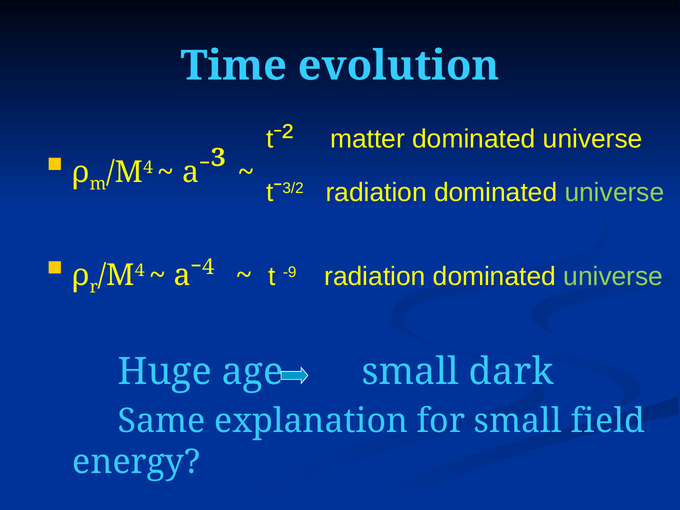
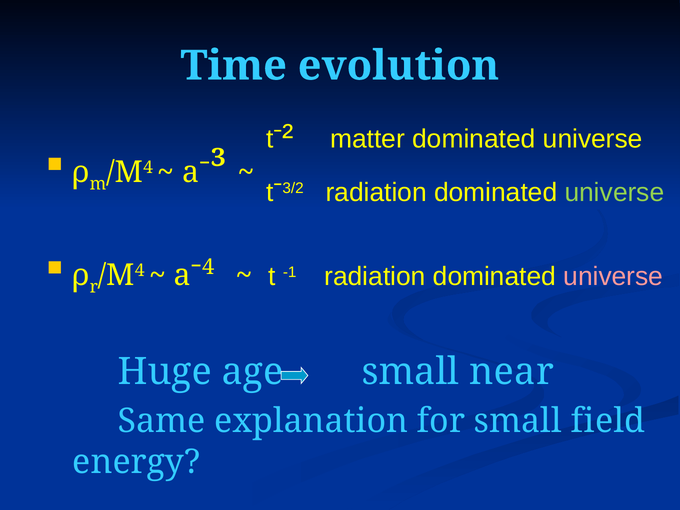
-9: -9 -> -1 (290, 272)
universe colour: light green -> pink (613, 277)
dark: dark -> near (511, 372)
